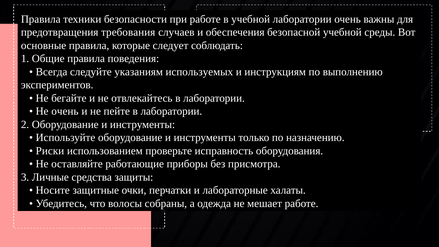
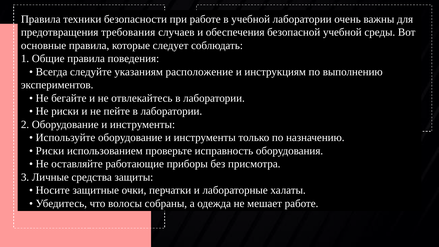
используемых: используемых -> расположение (199, 72)
Не очень: очень -> риски (65, 111)
